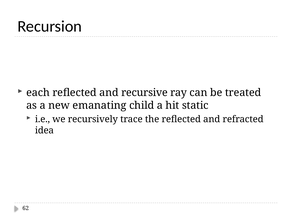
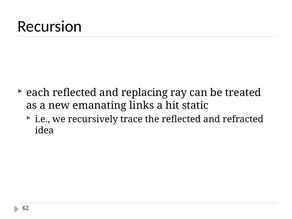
recursive: recursive -> replacing (145, 93)
child: child -> links (142, 105)
